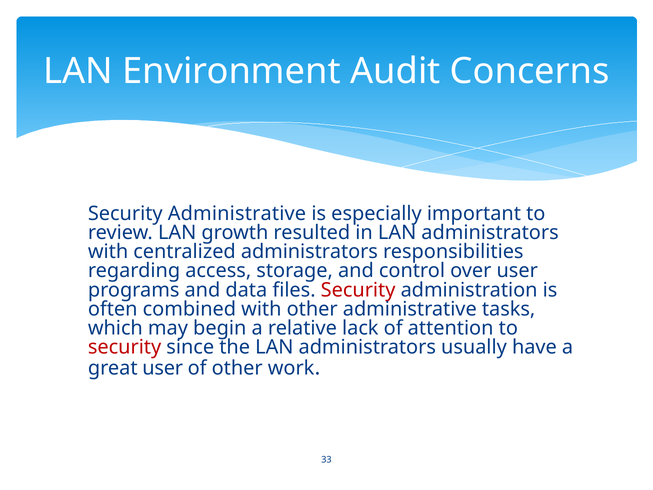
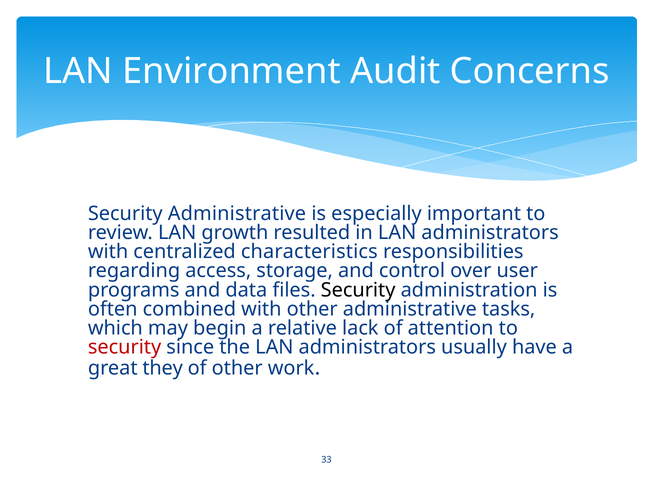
centralized administrators: administrators -> characteristics (309, 252)
Security colour: red -> black (358, 290)
great user: user -> they (163, 368)
